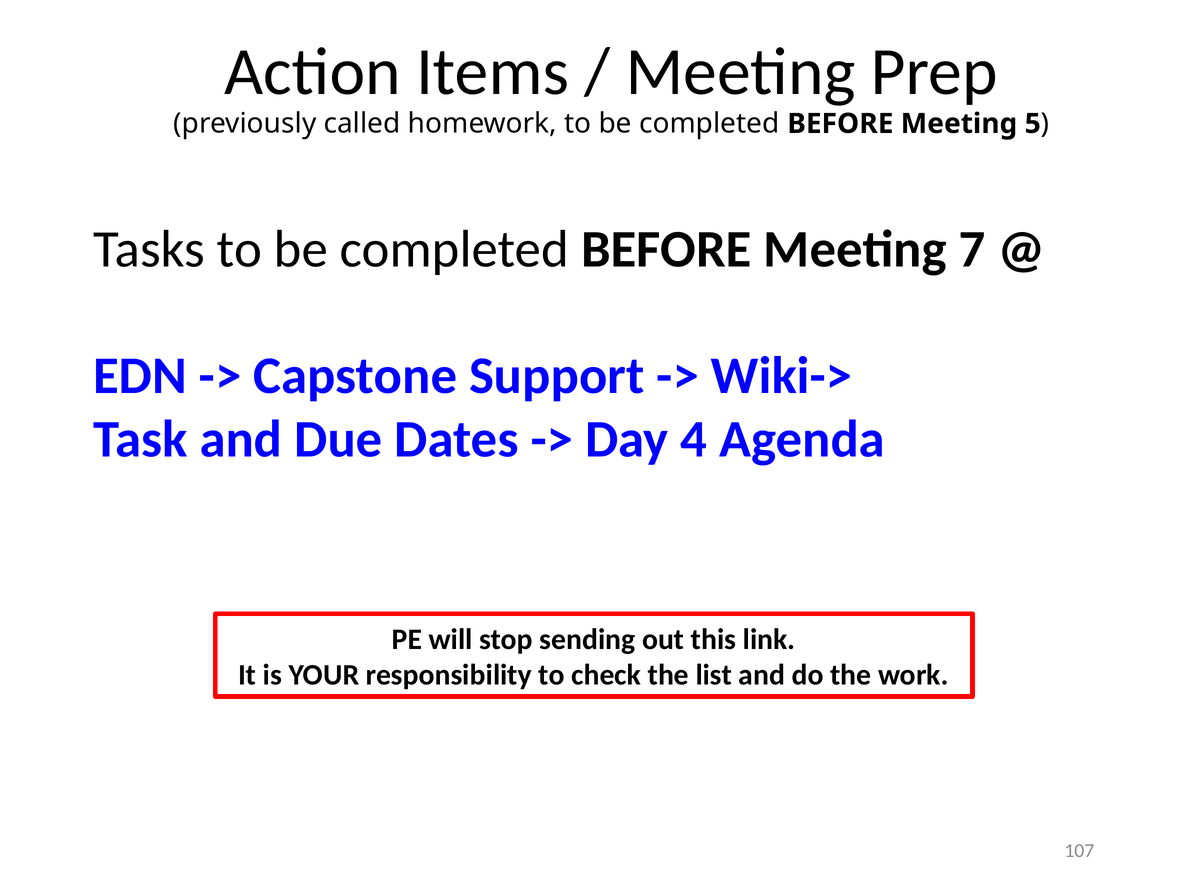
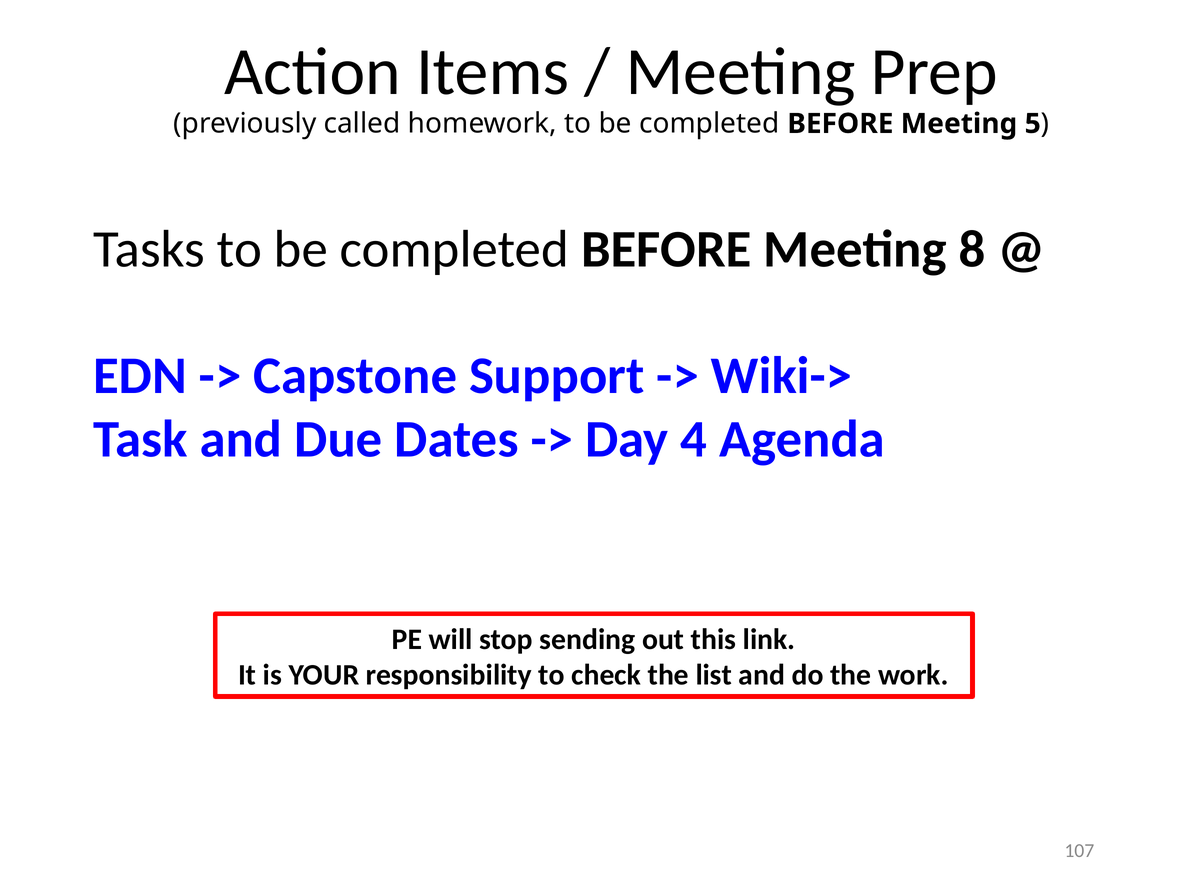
7: 7 -> 8 (972, 249)
